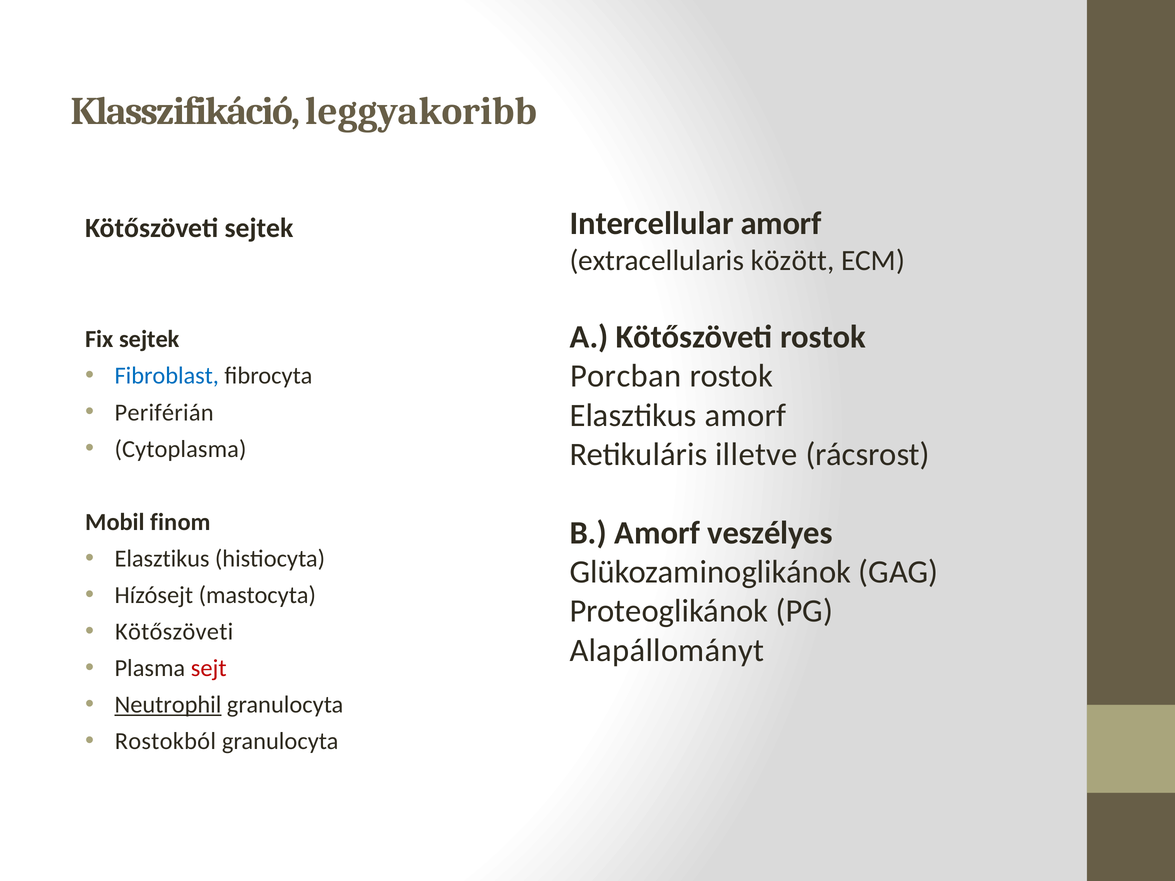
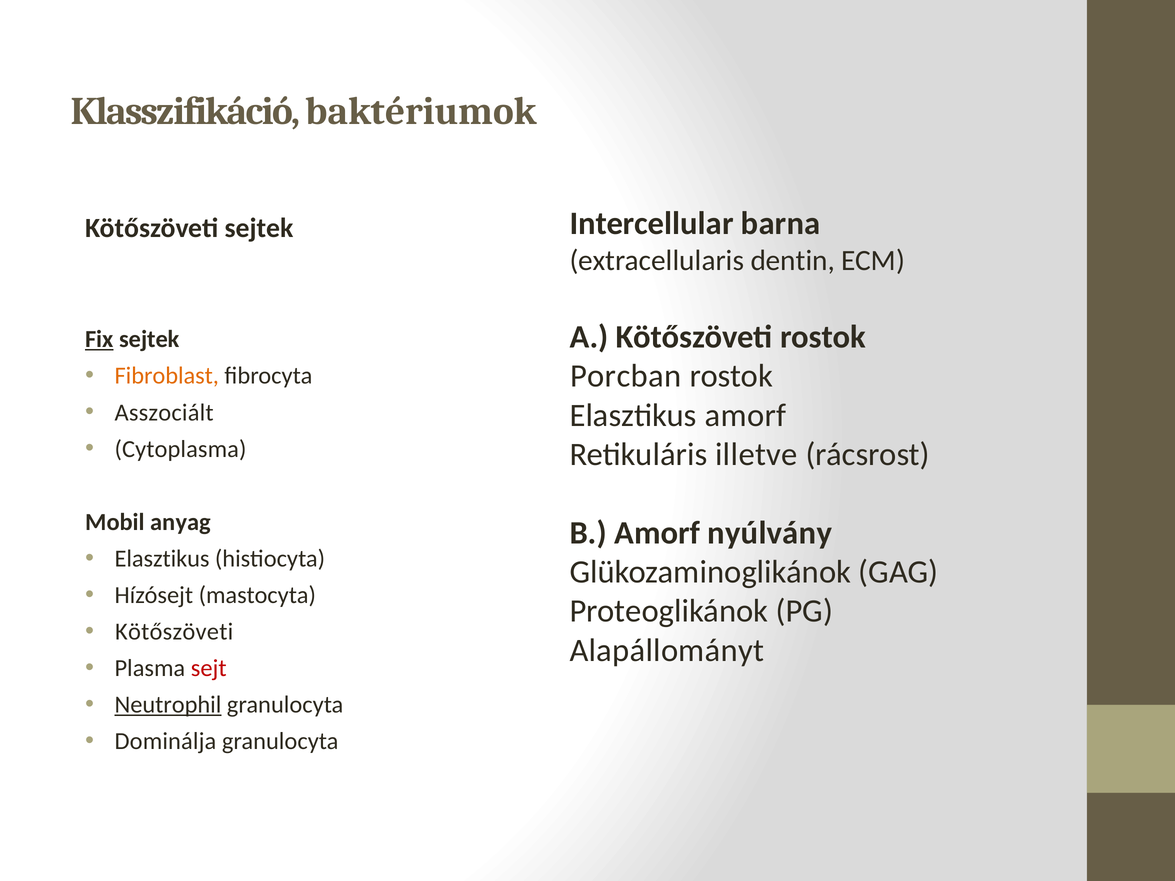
leggyakoribb: leggyakoribb -> baktériumok (421, 111)
Intercellular amorf: amorf -> barna (781, 223)
között: között -> dentin (793, 260)
Fix underline: none -> present (99, 339)
Fibroblast colour: blue -> orange (167, 376)
Periférián: Periférián -> Asszociált (164, 413)
finom: finom -> anyag (181, 522)
veszélyes: veszélyes -> nyúlvány (770, 533)
Rostokból: Rostokból -> Dominálja (165, 741)
